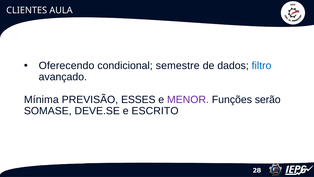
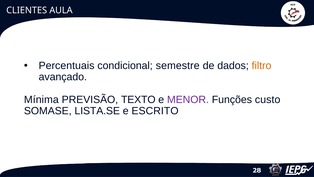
Oferecendo: Oferecendo -> Percentuais (67, 66)
filtro colour: blue -> orange (262, 66)
ESSES: ESSES -> TEXTO (138, 99)
serão: serão -> custo (268, 99)
DEVE.SE: DEVE.SE -> LISTA.SE (97, 111)
